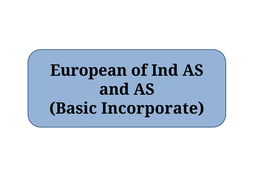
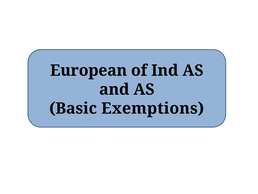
Incorporate: Incorporate -> Exemptions (153, 108)
